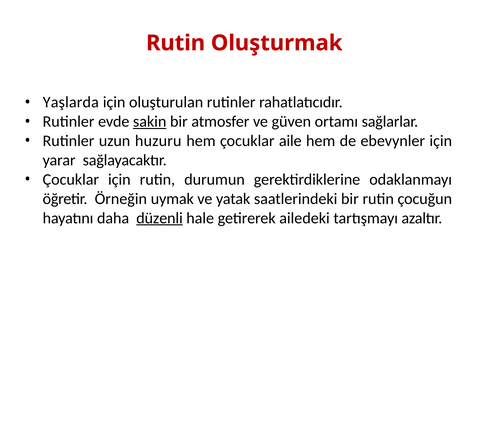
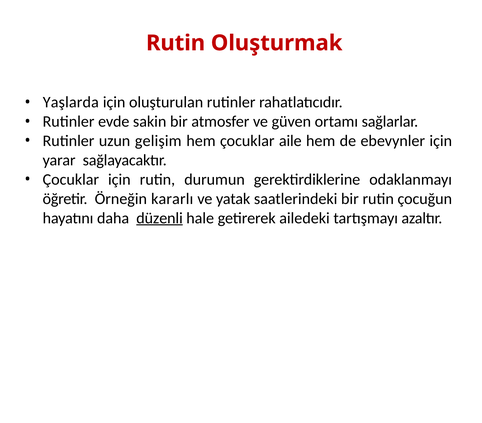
sakin underline: present -> none (150, 122)
huzuru: huzuru -> gelişim (158, 141)
uymak: uymak -> kararlı (172, 199)
